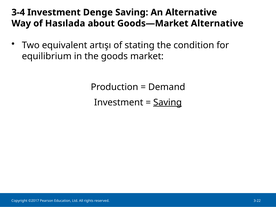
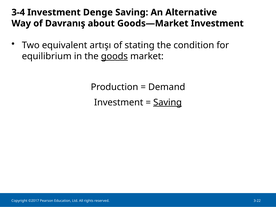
Hasılada: Hasılada -> Davranış (65, 23)
Goods—Market Alternative: Alternative -> Investment (217, 23)
goods underline: none -> present (114, 56)
